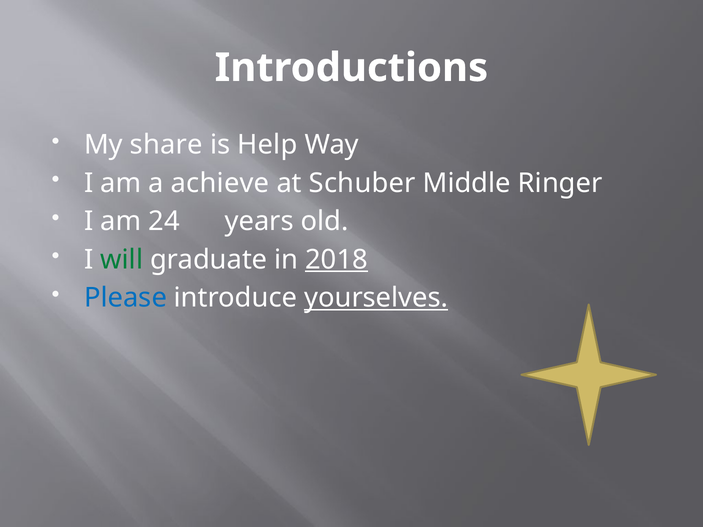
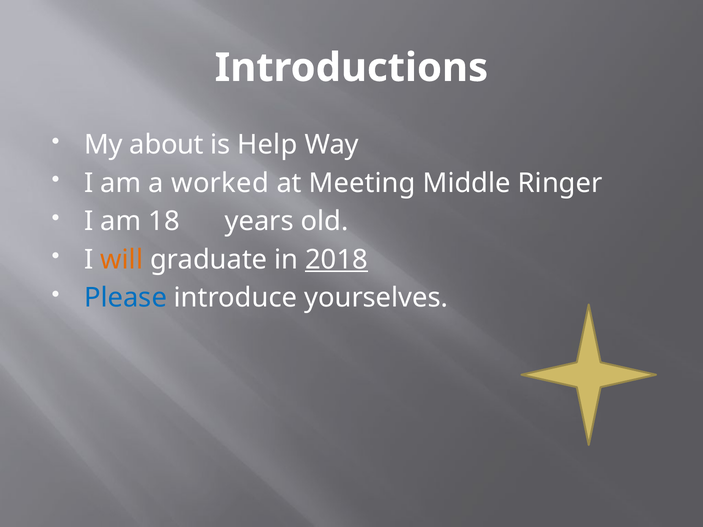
share: share -> about (167, 145)
achieve: achieve -> worked (220, 183)
Schuber: Schuber -> Meeting (362, 183)
24: 24 -> 18 (164, 221)
will colour: green -> orange (122, 260)
yourselves underline: present -> none (376, 298)
